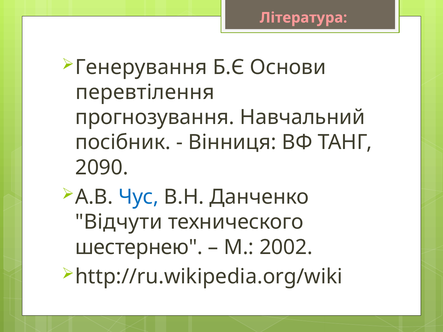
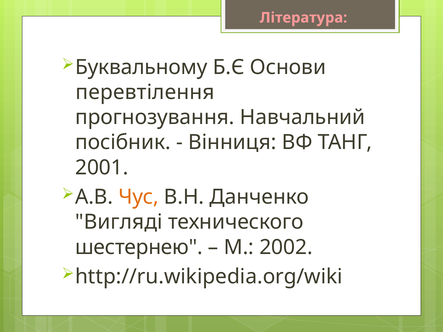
Генерування: Генерування -> Буквальному (141, 67)
2090: 2090 -> 2001 (102, 168)
Чус colour: blue -> orange (139, 197)
Відчути: Відчути -> Вигляді (119, 222)
